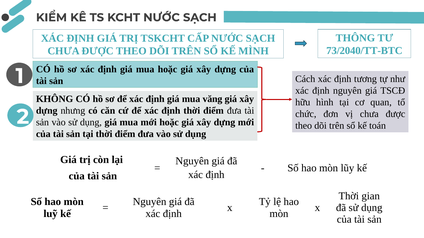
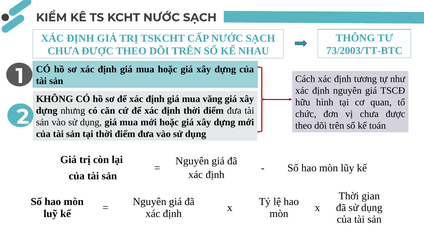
73/2040/TT-BTC: 73/2040/TT-BTC -> 73/2003/TT-BTC (364, 51)
MÌNH: MÌNH -> NHAU (254, 51)
